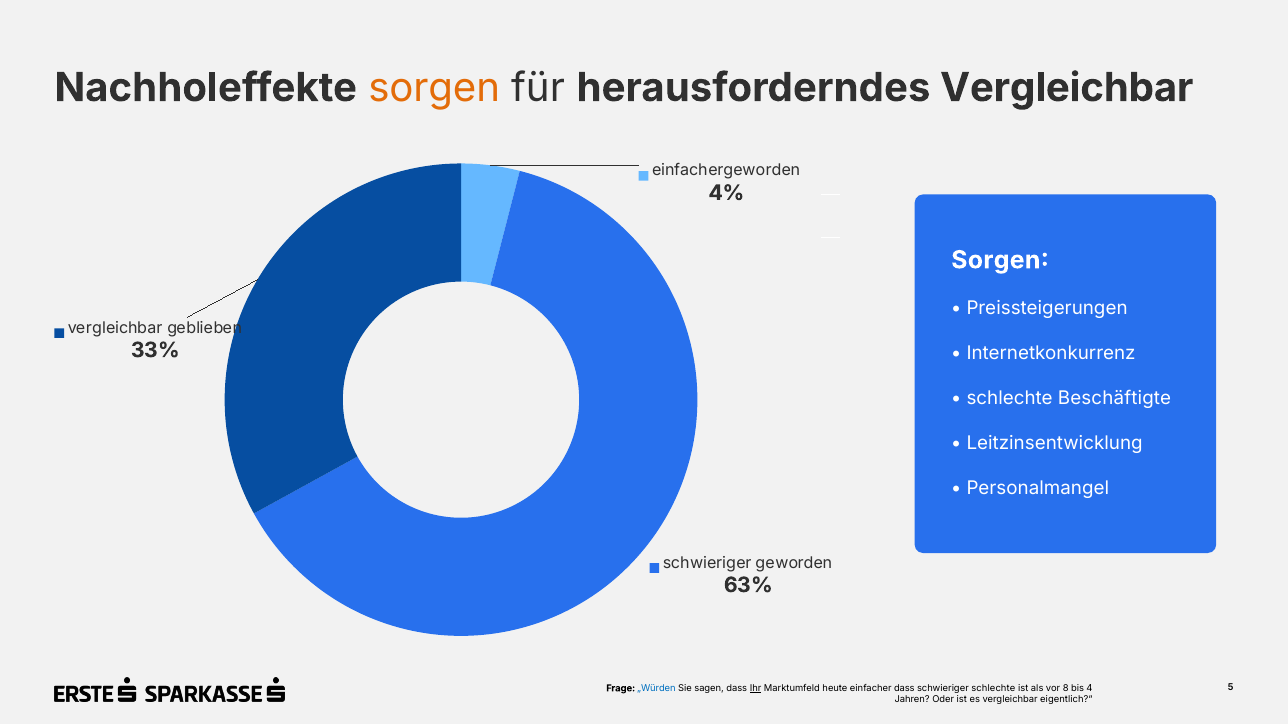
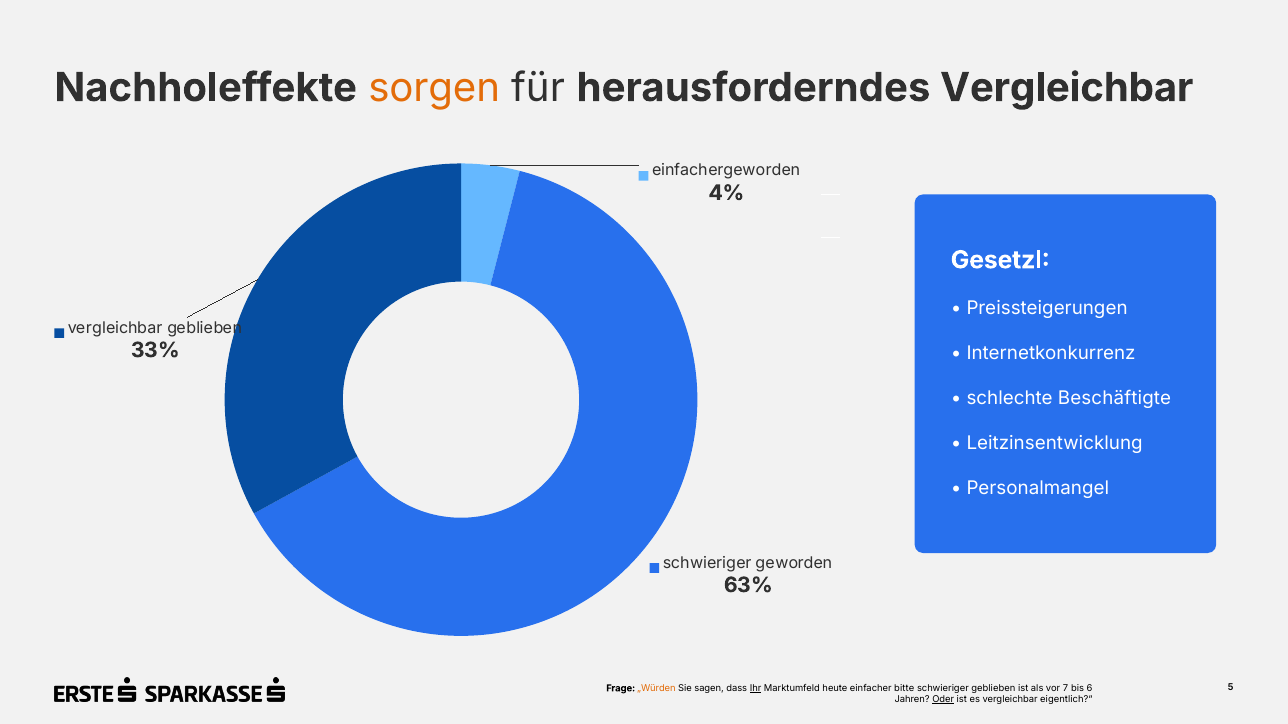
Sorgen: Sorgen -> Gesetzl (1000, 260)
„Würden colour: blue -> orange (656, 689)
einfacher dass: dass -> bitte (904, 689)
schwieriger schlechte: schlechte -> geblieben (993, 689)
8: 8 -> 7 (1066, 689)
4: 4 -> 6 (1089, 689)
Oder underline: none -> present (943, 700)
